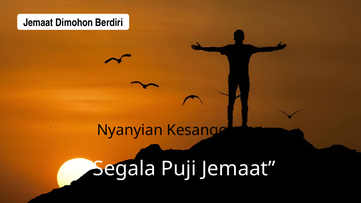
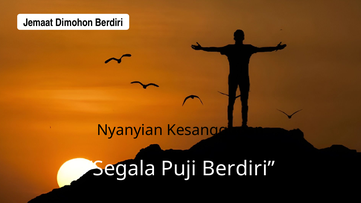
Puji Jemaat: Jemaat -> Berdiri (238, 169)
